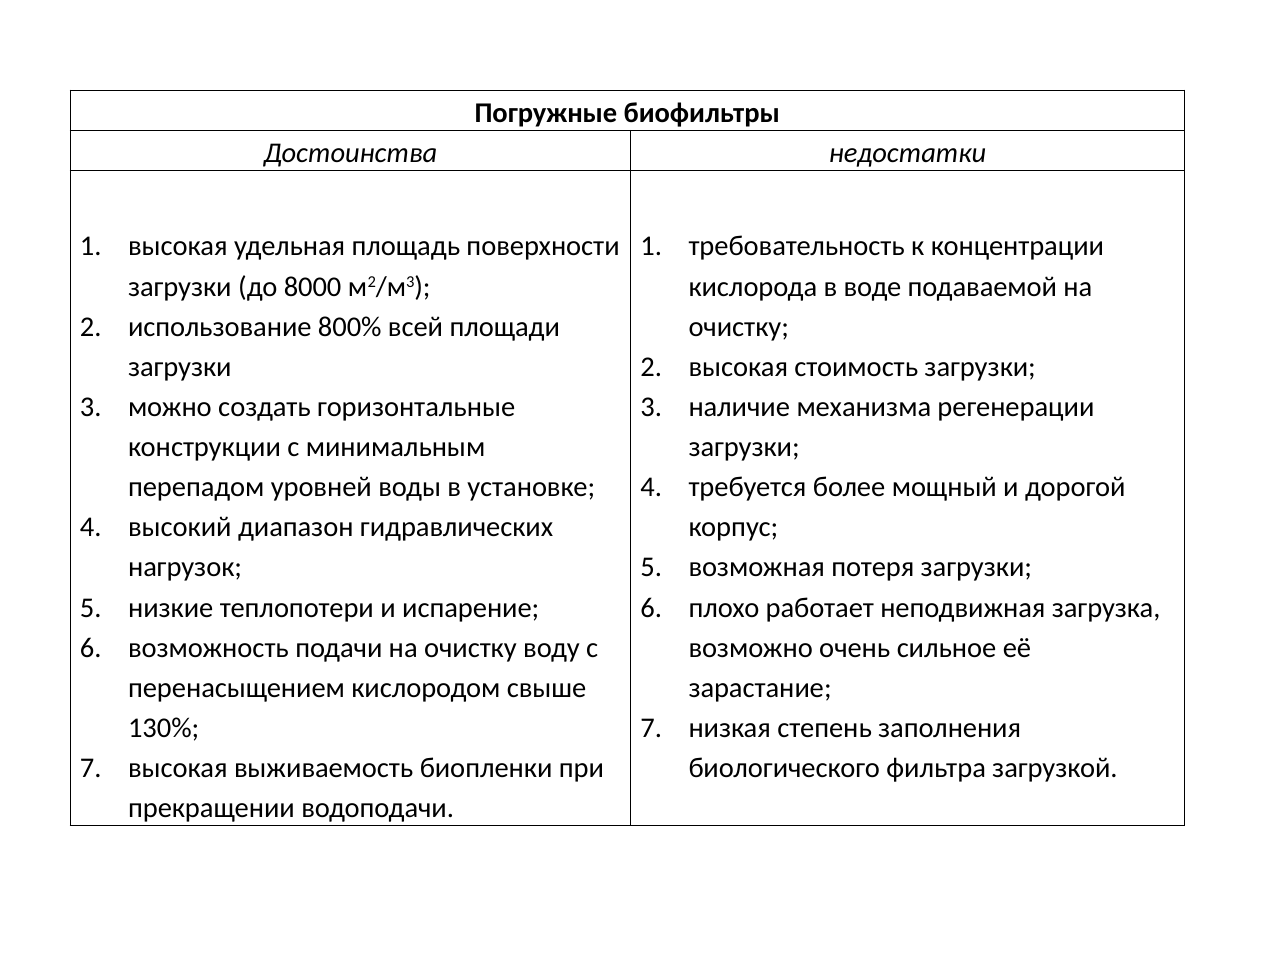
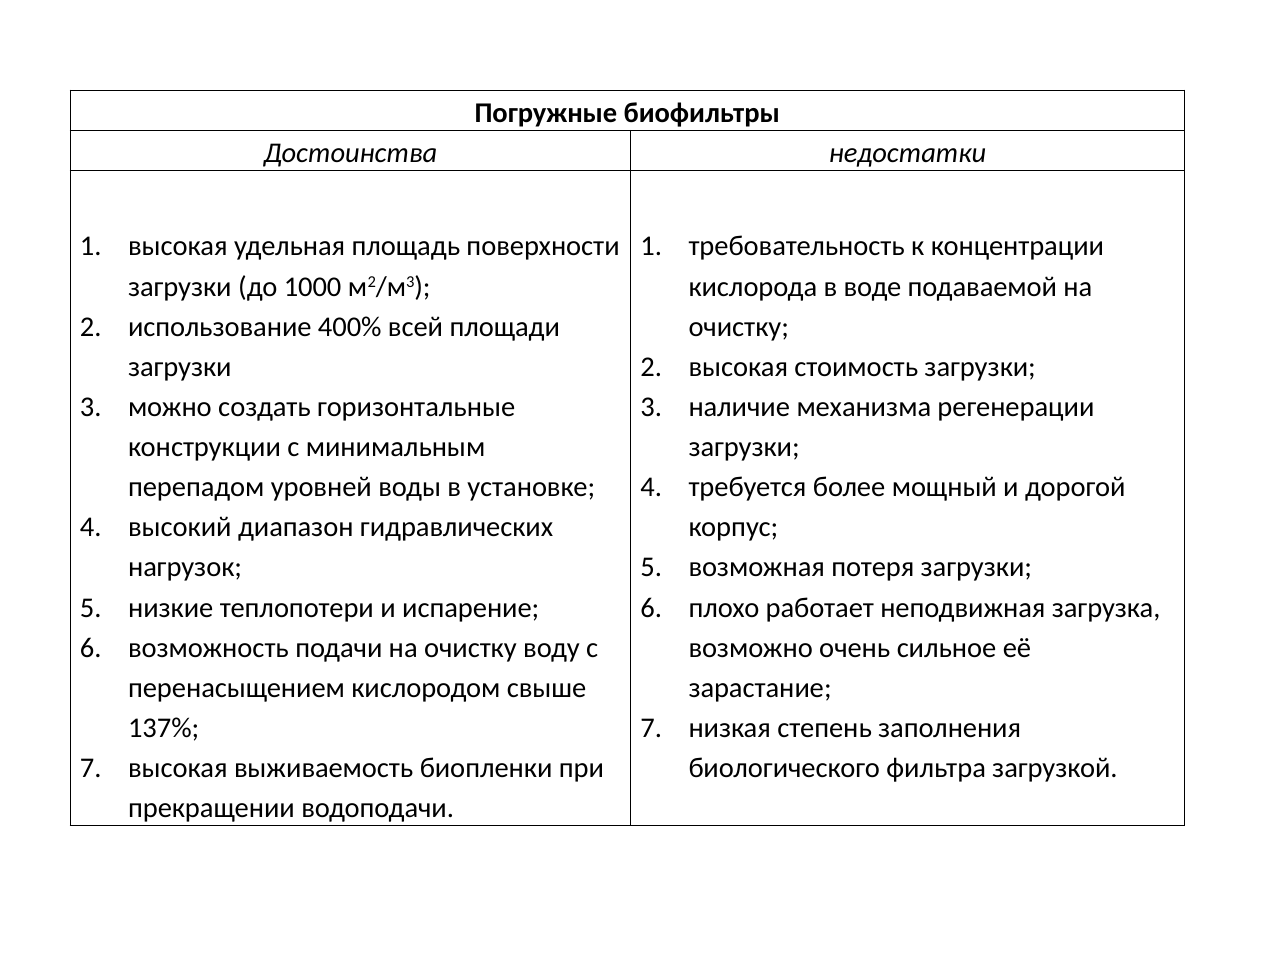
8000: 8000 -> 1000 (313, 287)
800%: 800% -> 400% (350, 327)
130%: 130% -> 137% (164, 728)
